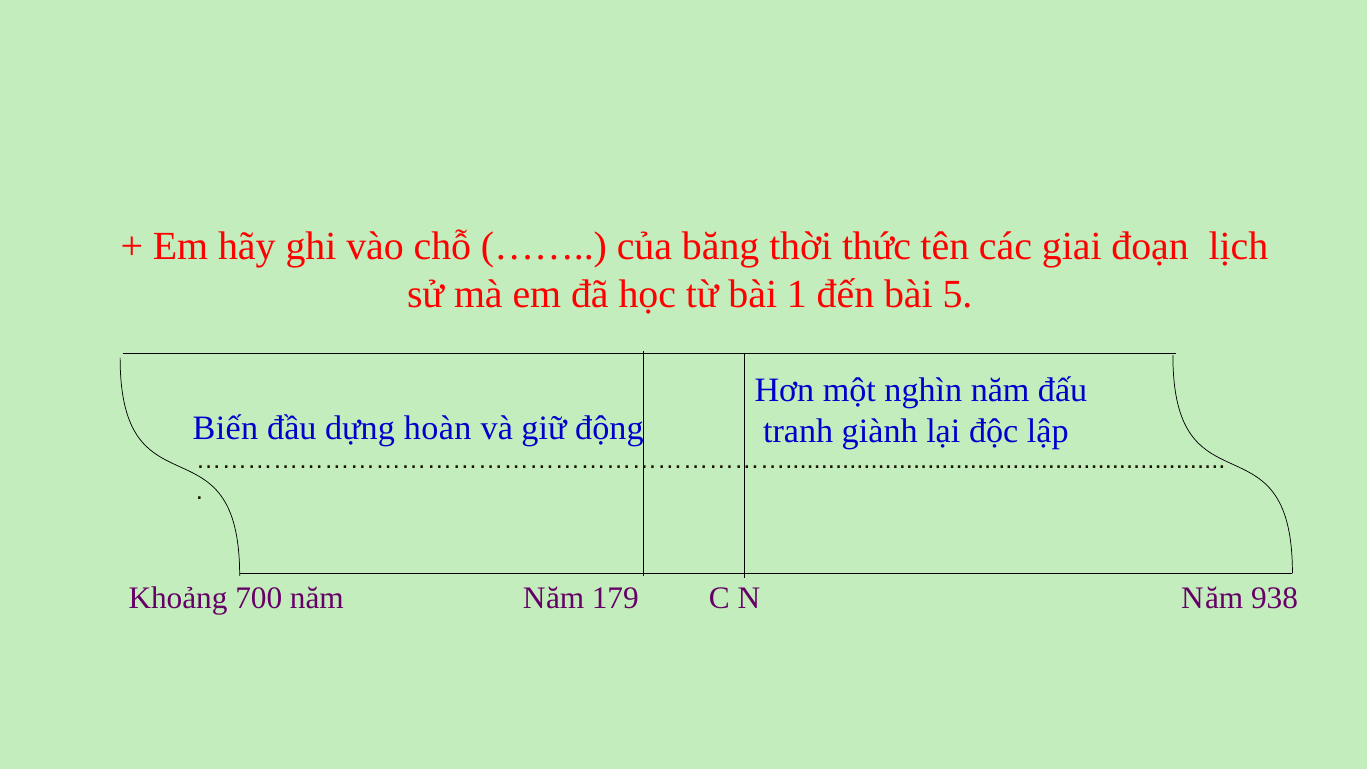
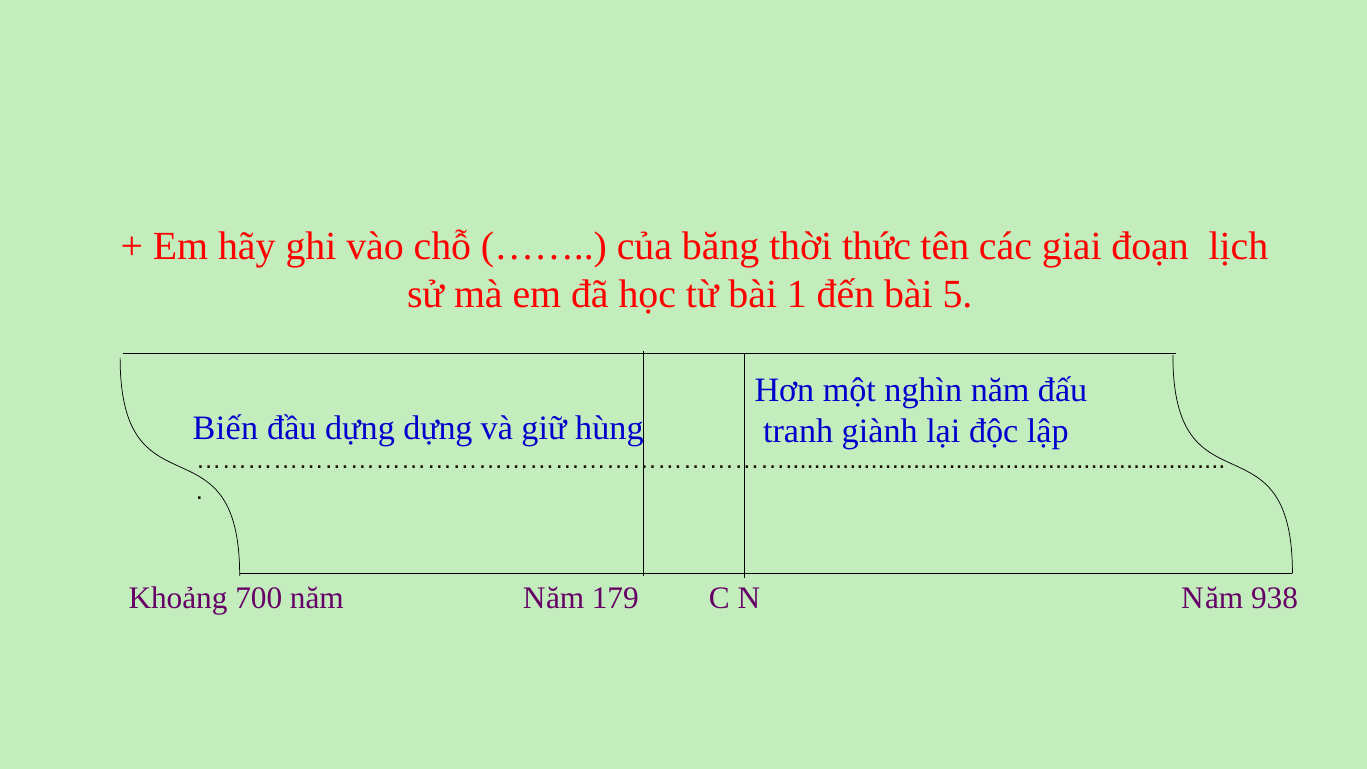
dựng hoàn: hoàn -> dựng (438, 428)
động: động -> hùng (609, 428)
